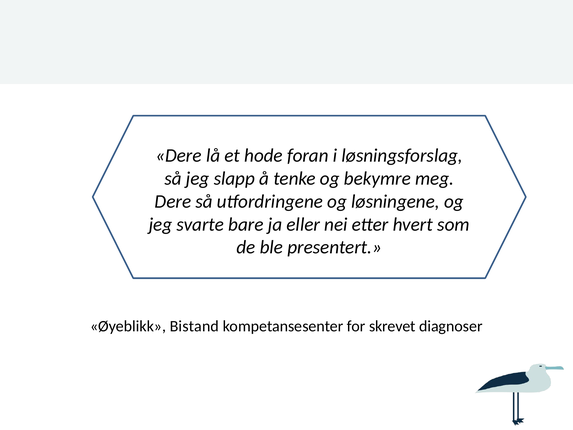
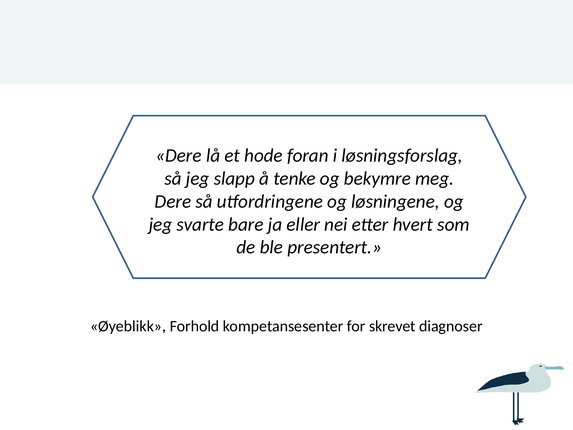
Bistand: Bistand -> Forhold (195, 326)
